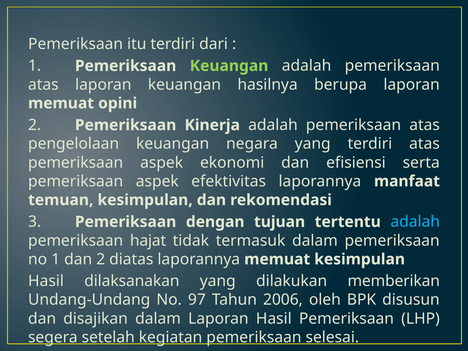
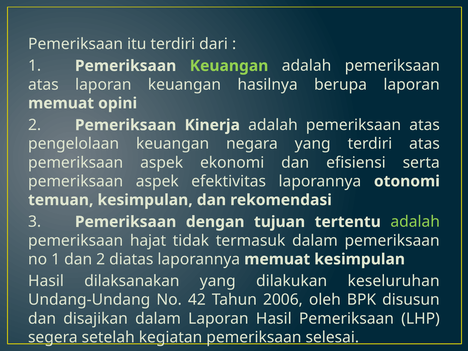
manfaat: manfaat -> otonomi (407, 181)
adalah colour: light blue -> light green (415, 222)
memberikan: memberikan -> keseluruhan (394, 281)
97: 97 -> 42 (197, 300)
